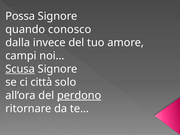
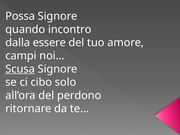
conosco: conosco -> incontro (70, 29)
invece: invece -> essere (49, 43)
città: città -> cibo (41, 82)
perdono underline: present -> none (79, 95)
